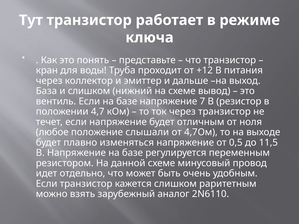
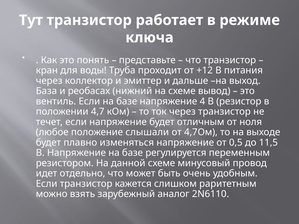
и слишком: слишком -> реобасах (89, 91)
7: 7 -> 4 (202, 101)
